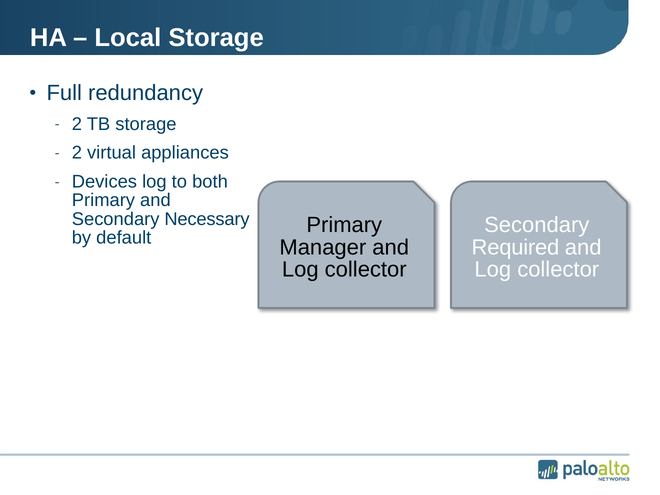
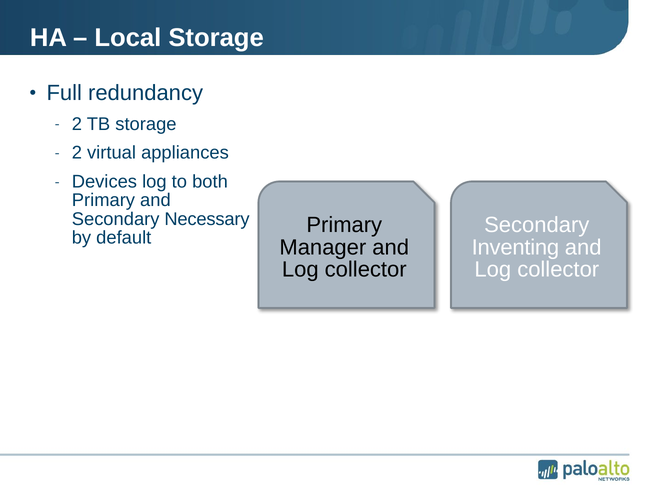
Required: Required -> Inventing (515, 247)
